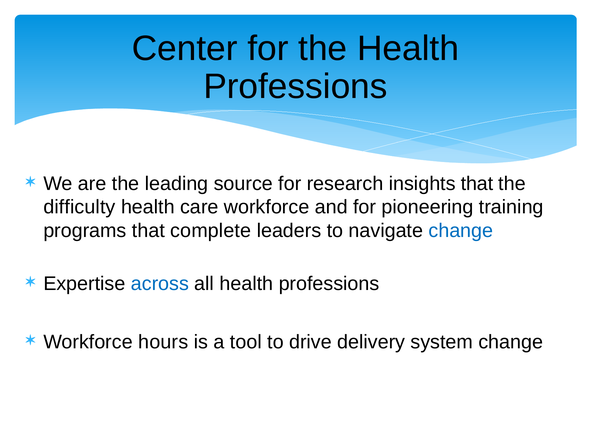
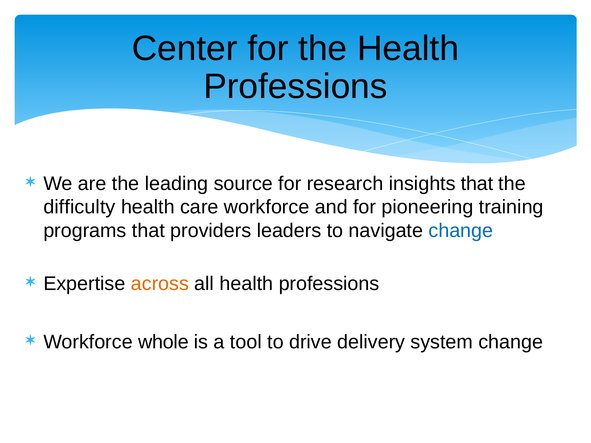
complete: complete -> providers (211, 231)
across colour: blue -> orange (160, 284)
hours: hours -> whole (163, 342)
